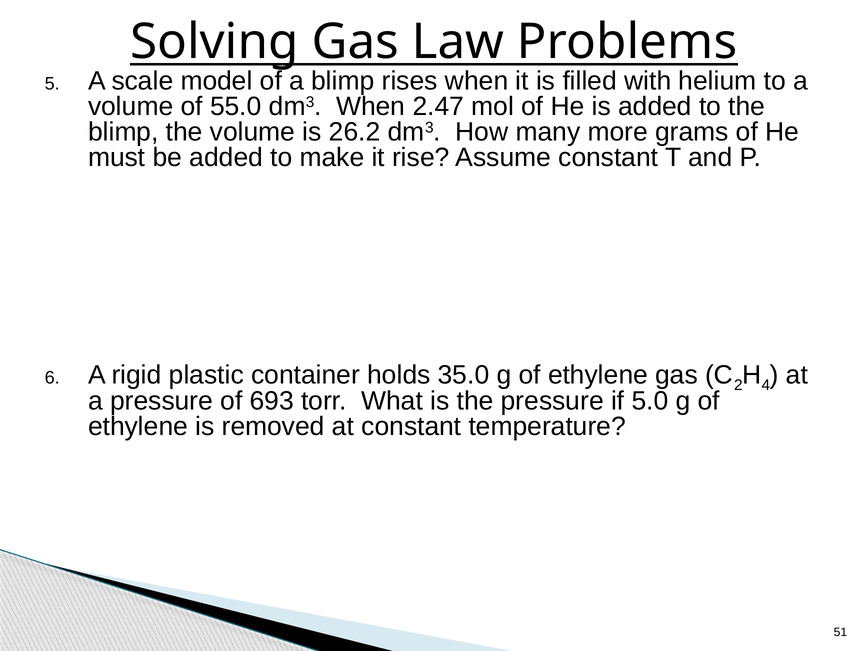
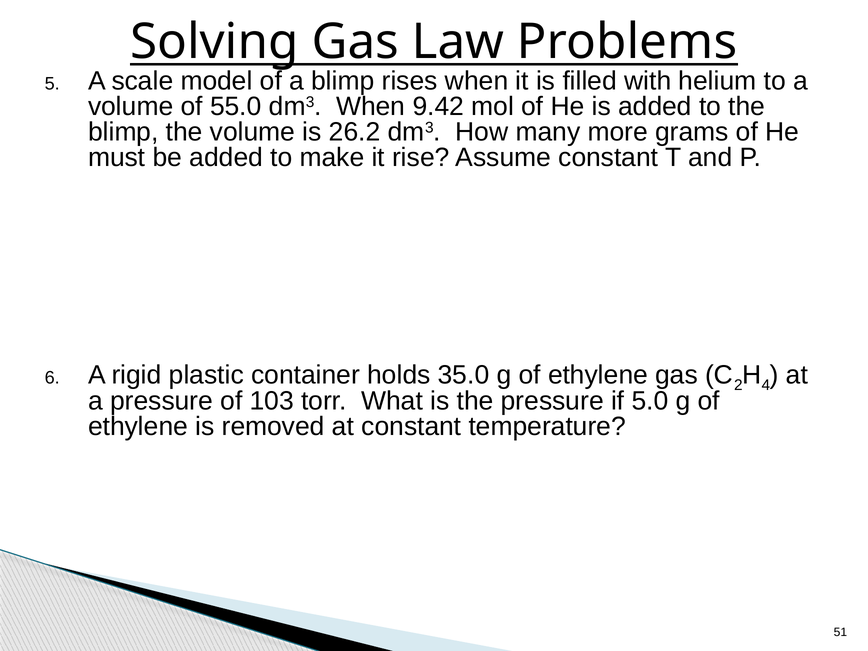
2.47: 2.47 -> 9.42 (438, 106)
693: 693 -> 103 (272, 401)
